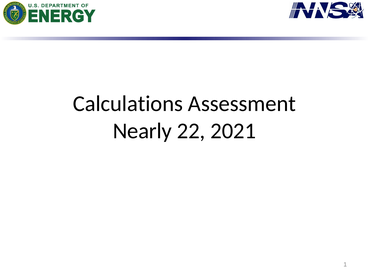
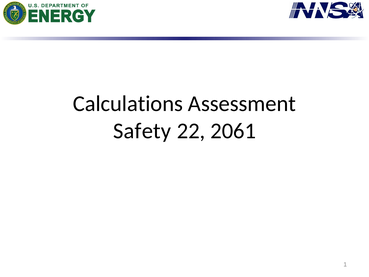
Nearly: Nearly -> Safety (142, 131)
2021: 2021 -> 2061 (233, 131)
